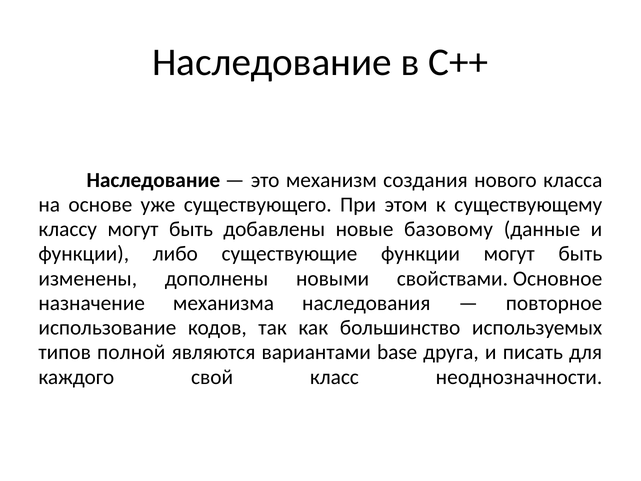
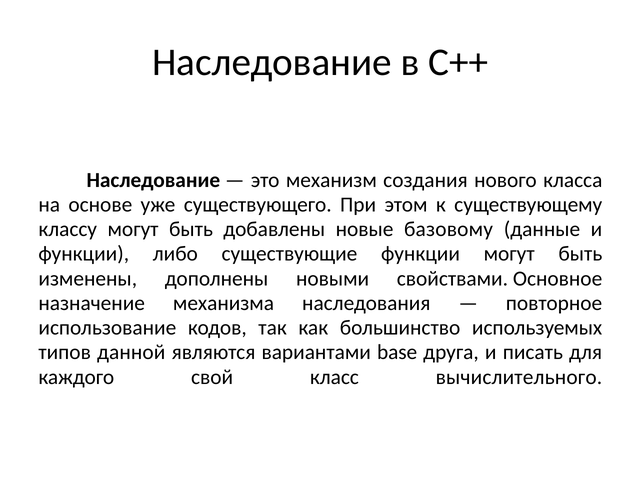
полной: полной -> данной (131, 352)
неоднозначности: неоднозначности -> вычислительного (519, 377)
